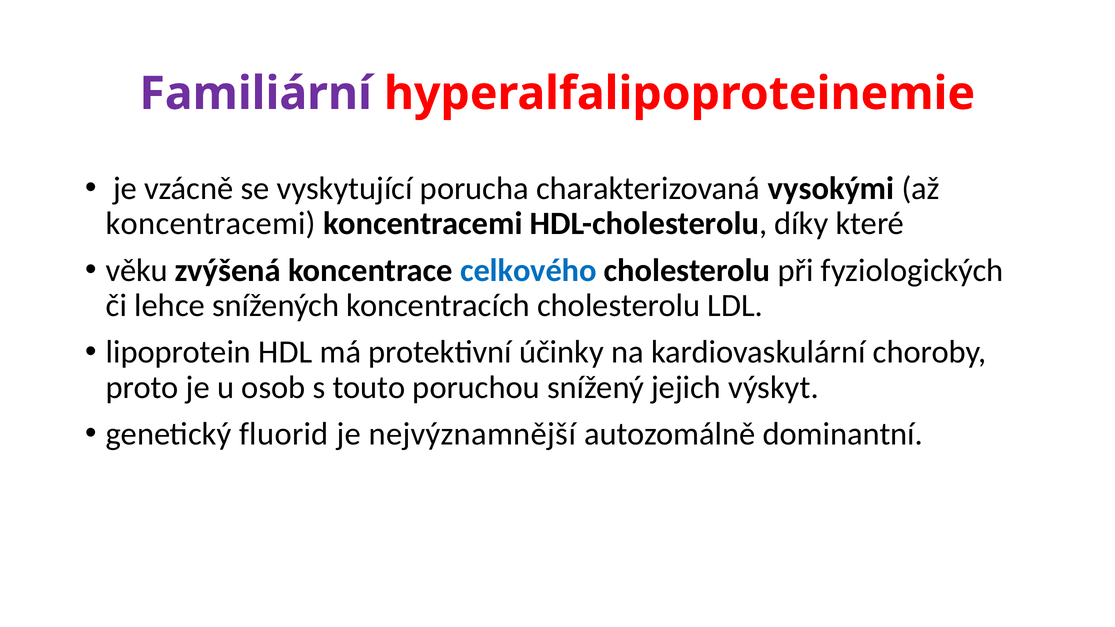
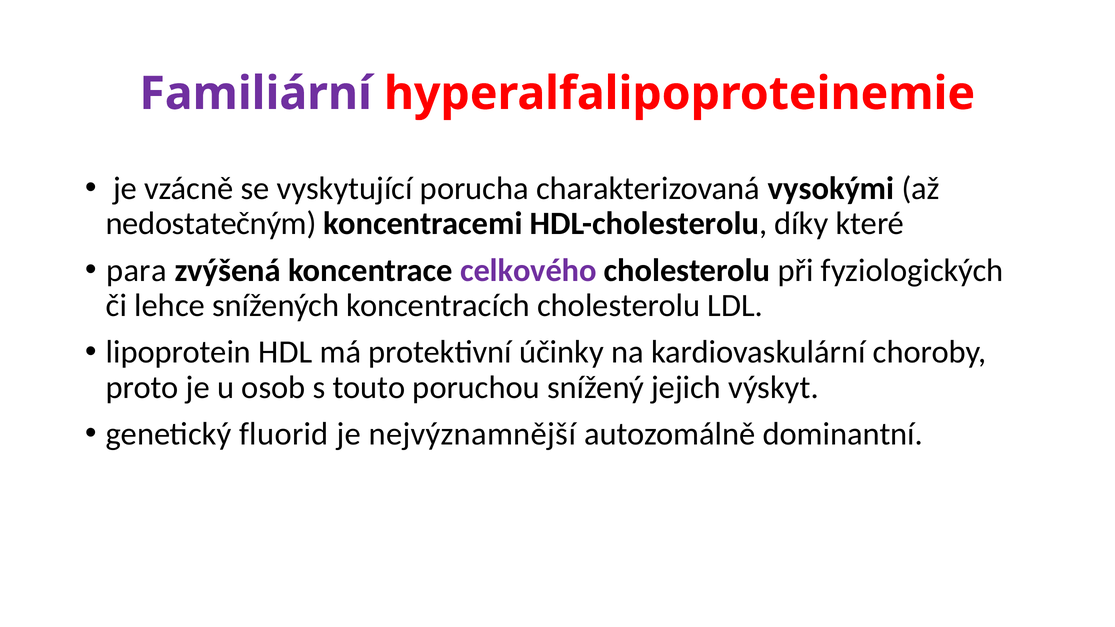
koncentracemi: koncentracemi -> nedostatečným (211, 224)
věku: věku -> para (136, 270)
celkového colour: blue -> purple (528, 270)
